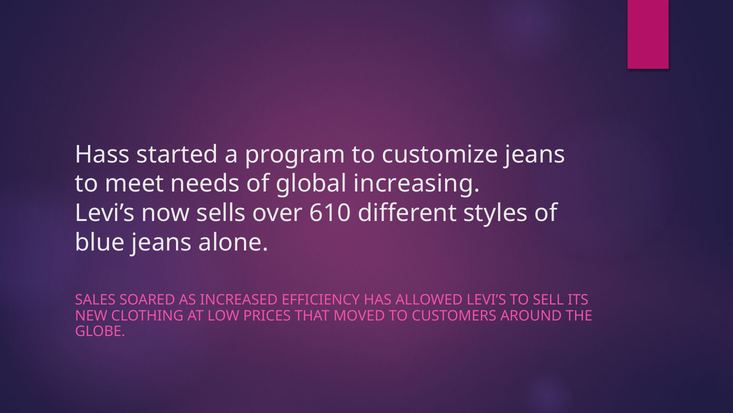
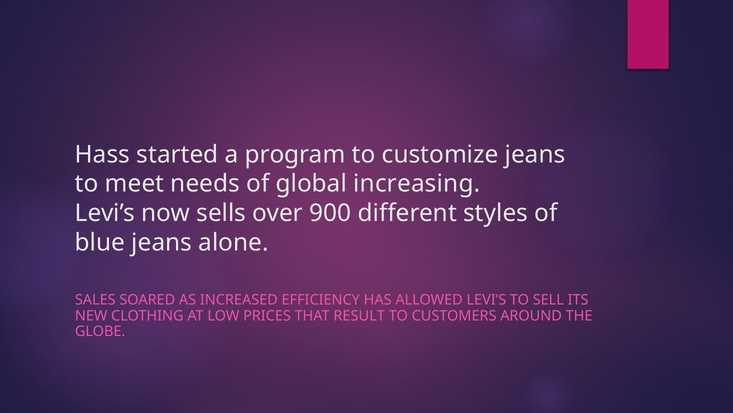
610: 610 -> 900 (330, 213)
MOVED: MOVED -> RESULT (359, 315)
